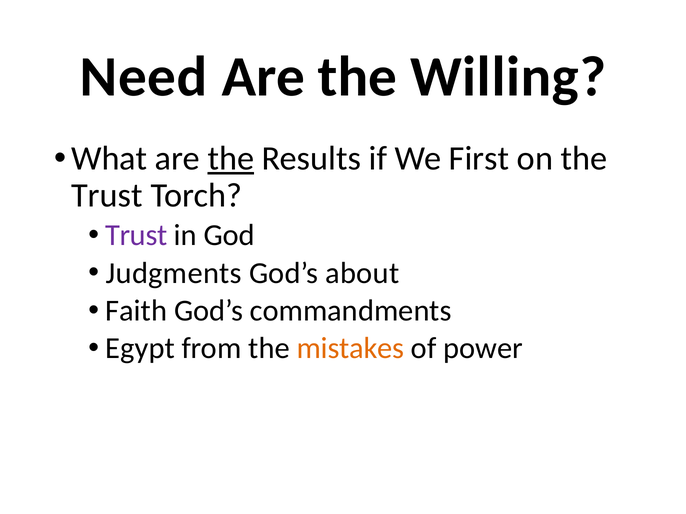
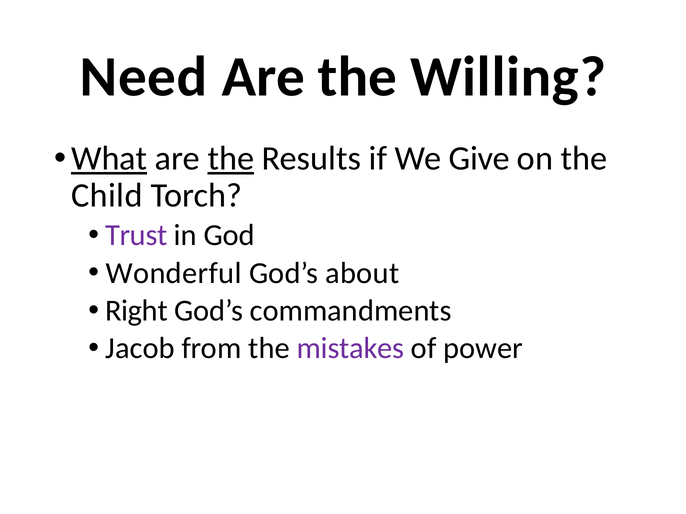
What underline: none -> present (109, 159)
First: First -> Give (479, 159)
Trust: Trust -> Child (107, 196)
Judgments: Judgments -> Wonderful (174, 273)
Faith: Faith -> Right (136, 311)
Egypt: Egypt -> Jacob (140, 349)
mistakes colour: orange -> purple (351, 349)
